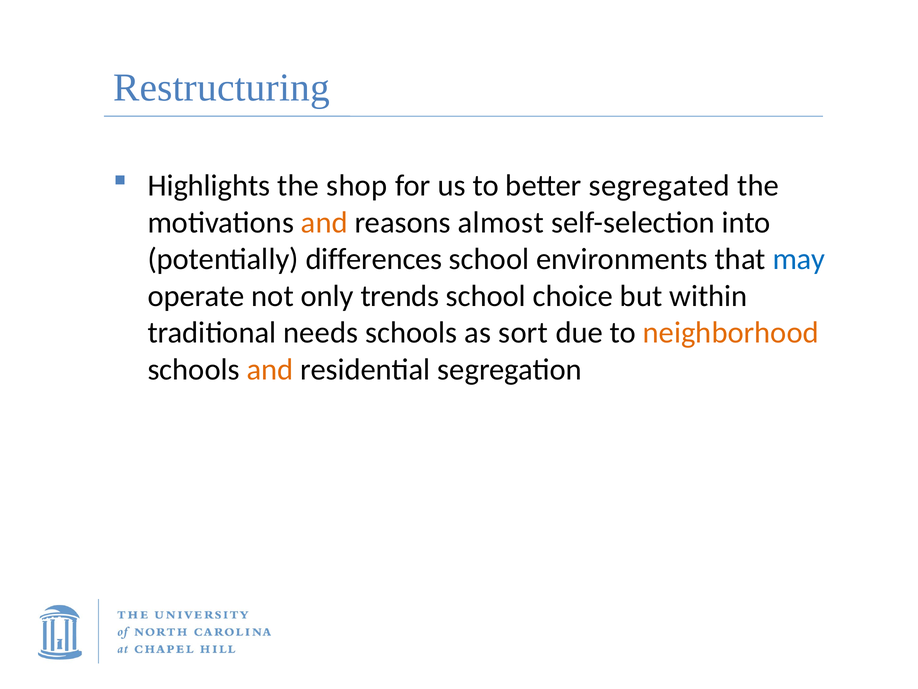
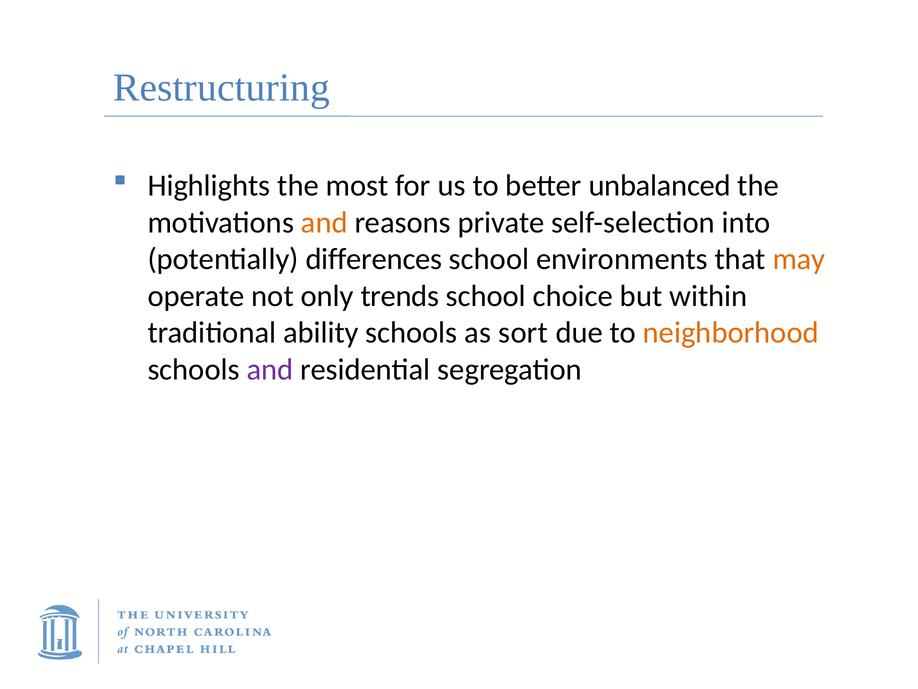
shop: shop -> most (357, 186)
segregated: segregated -> unbalanced (660, 186)
almost: almost -> private (501, 222)
may colour: blue -> orange (799, 259)
needs: needs -> ability (321, 333)
and colour: orange -> purple (270, 369)
